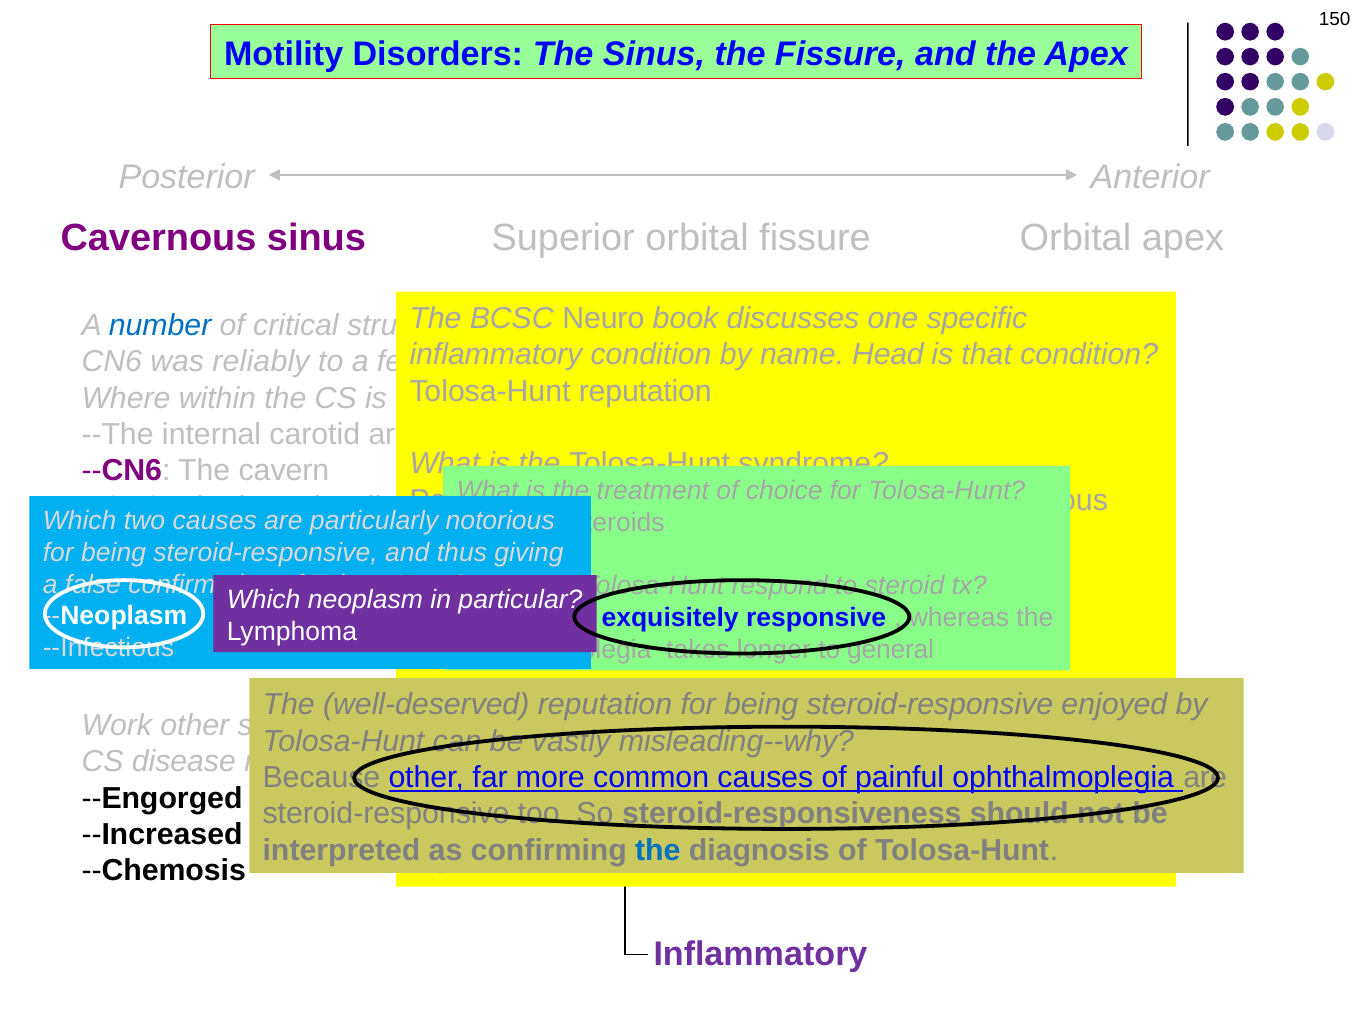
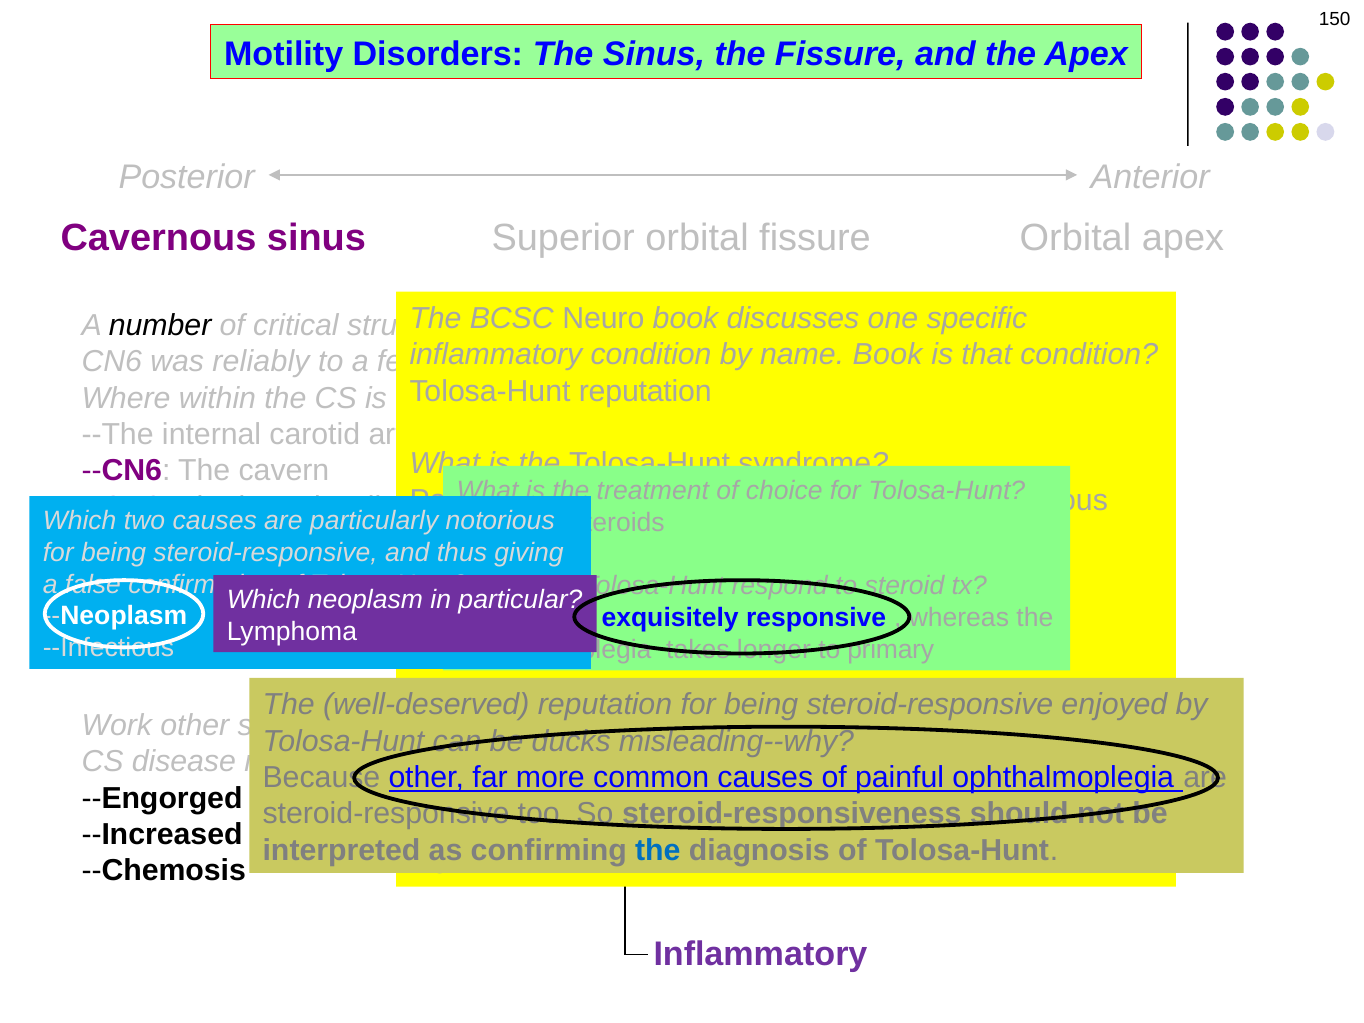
number colour: blue -> black (160, 326)
Head: Head -> Book (888, 355)
general: general -> primary (891, 650)
vastly: vastly -> ducks (571, 741)
